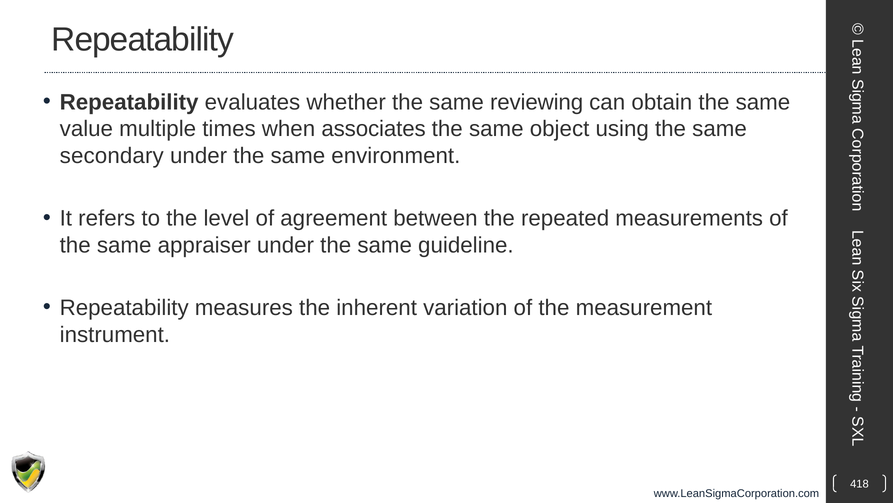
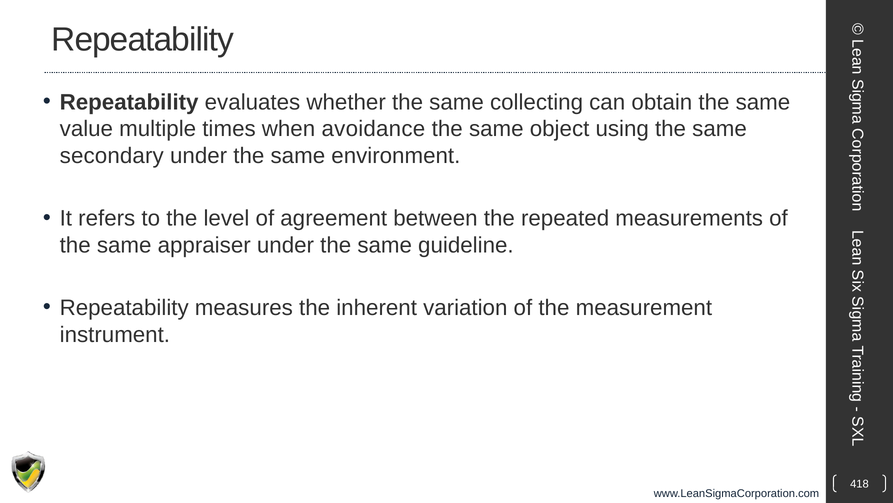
reviewing: reviewing -> collecting (537, 102)
associates: associates -> avoidance (373, 129)
